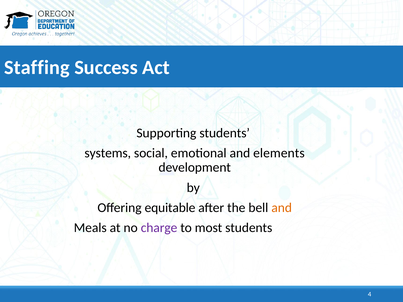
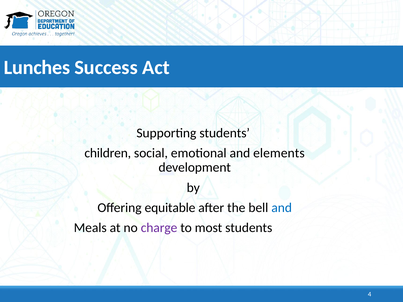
Staffing: Staffing -> Lunches (37, 68)
systems: systems -> children (108, 153)
and colour: orange -> blue (282, 208)
